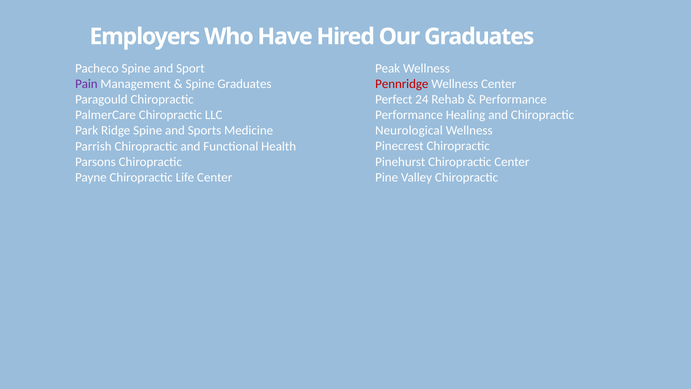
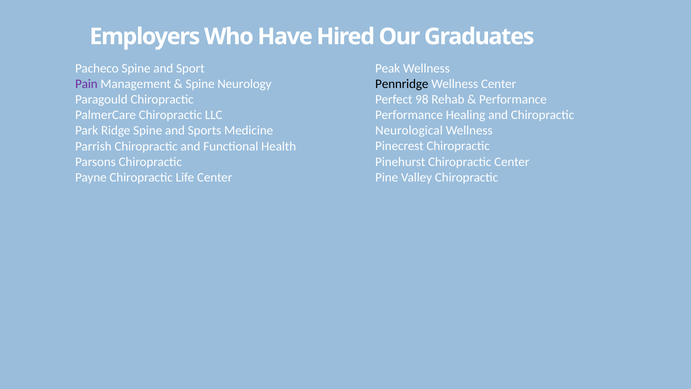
Pennridge colour: red -> black (402, 84)
Spine Graduates: Graduates -> Neurology (245, 84)
24: 24 -> 98 (422, 99)
